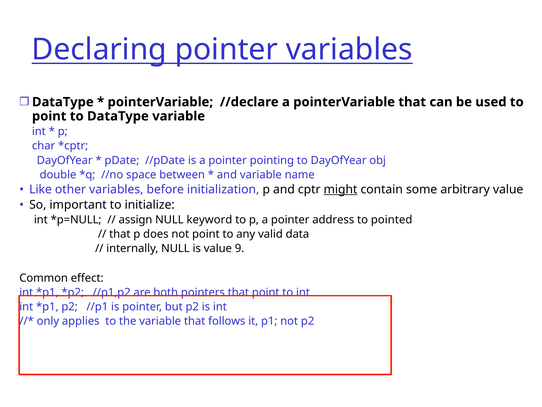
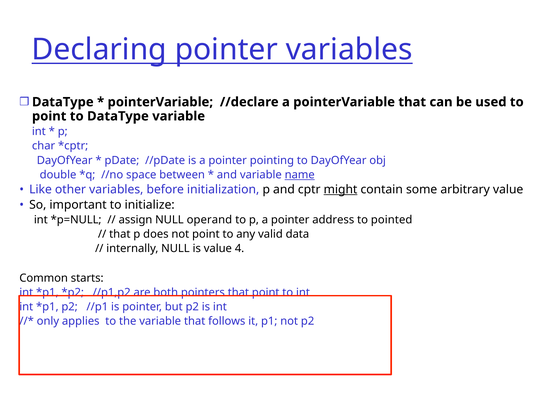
name underline: none -> present (300, 174)
keyword: keyword -> operand (209, 219)
9: 9 -> 4 (240, 248)
effect: effect -> starts (87, 278)
